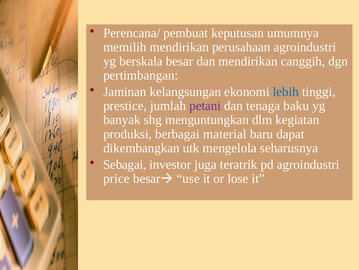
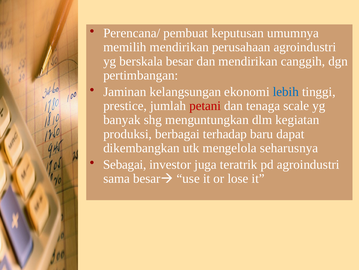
petani colour: purple -> red (205, 106)
baku: baku -> scale (296, 106)
material: material -> terhadap (225, 134)
price: price -> sama (117, 178)
